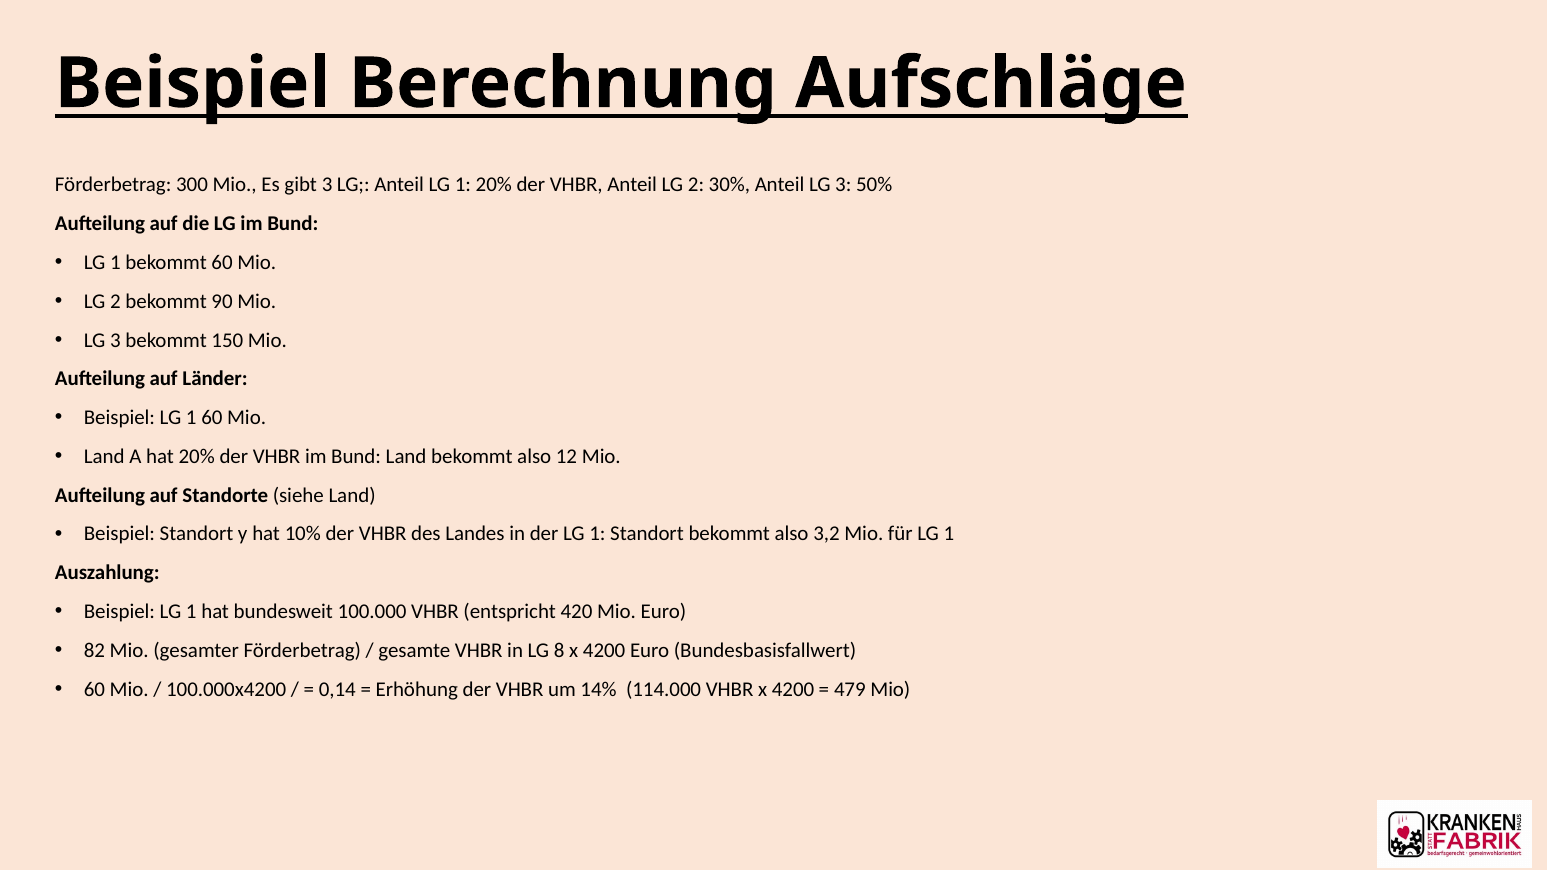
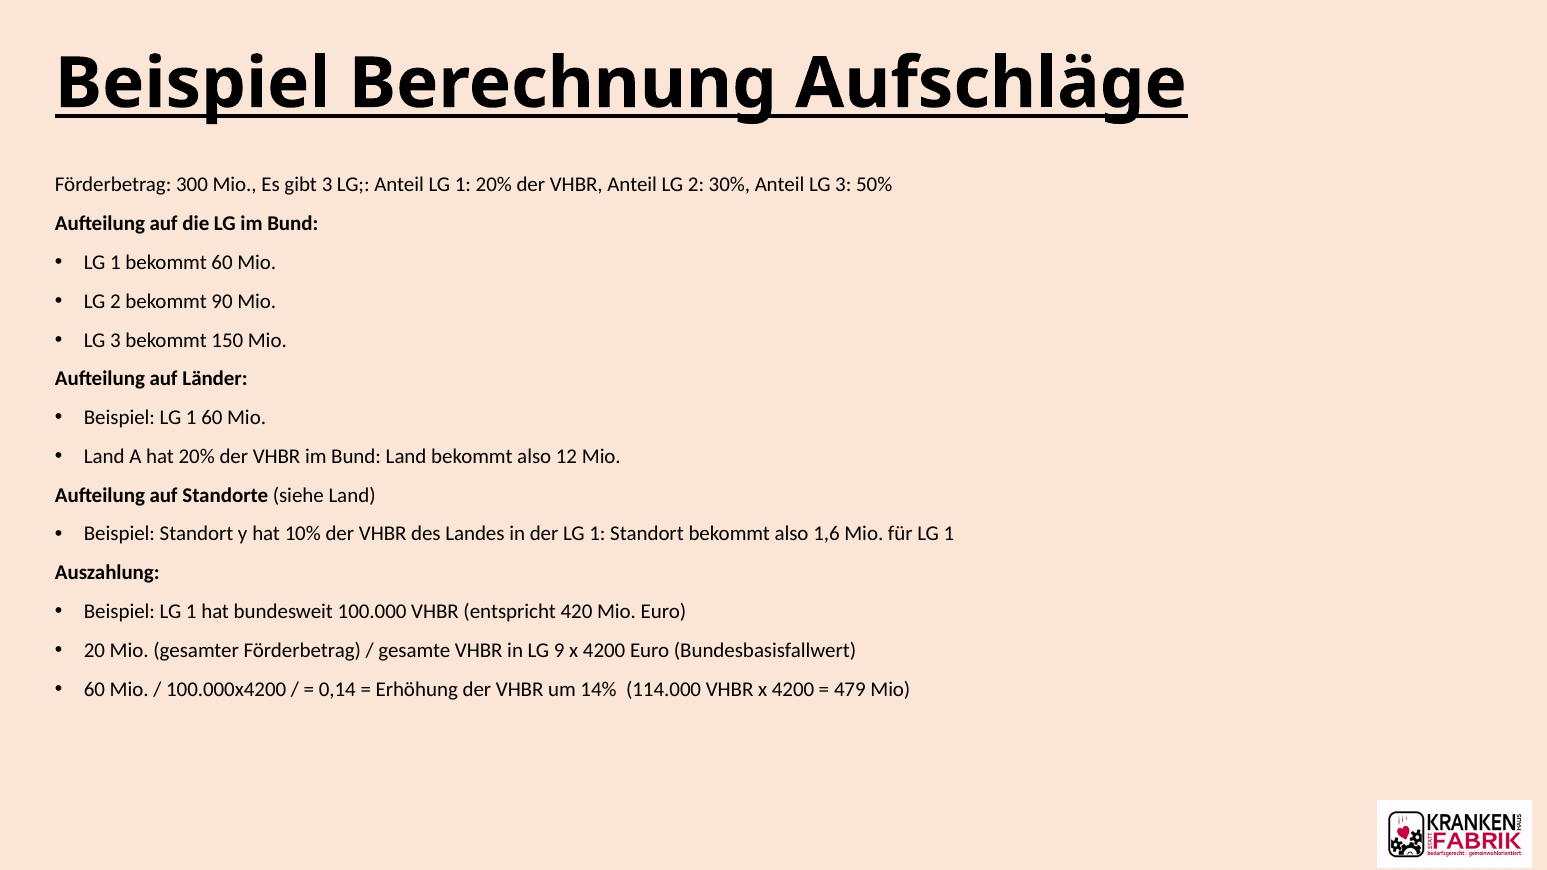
3,2: 3,2 -> 1,6 (827, 534)
82: 82 -> 20 (95, 650)
8: 8 -> 9 (559, 650)
